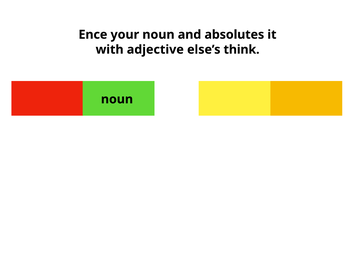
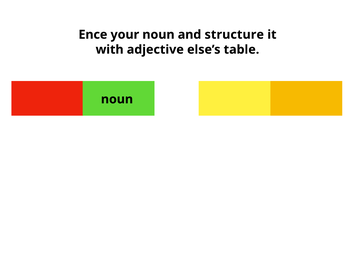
absolutes: absolutes -> structure (234, 35)
think: think -> table (241, 50)
